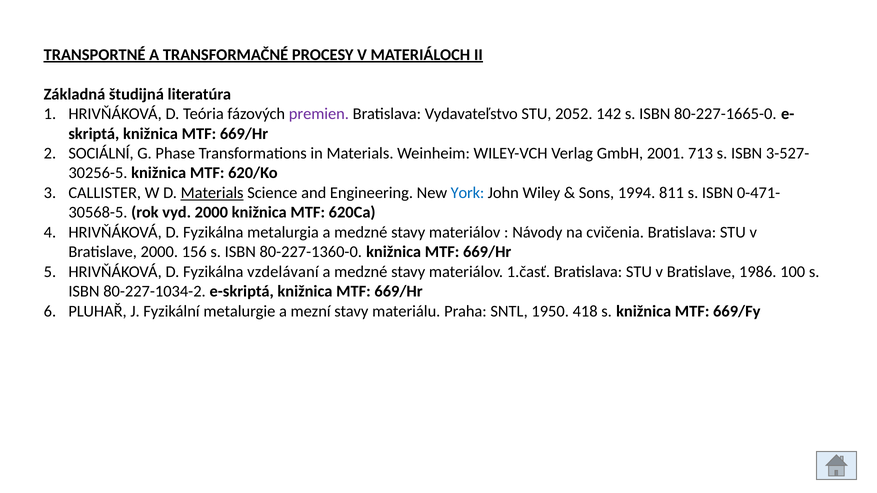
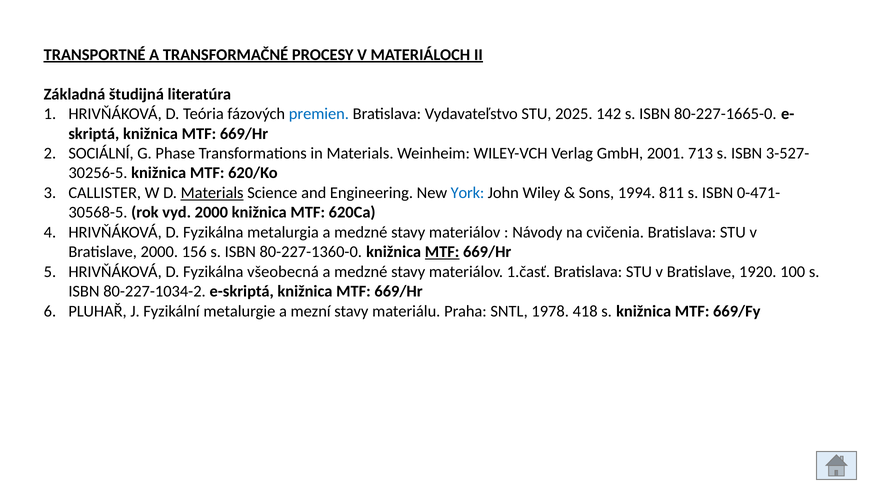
premien colour: purple -> blue (319, 114)
2052: 2052 -> 2025 (574, 114)
MTF underline: none -> present (442, 252)
vzdelávaní: vzdelávaní -> všeobecná (283, 272)
1986: 1986 -> 1920 (758, 272)
1950: 1950 -> 1978 (550, 311)
